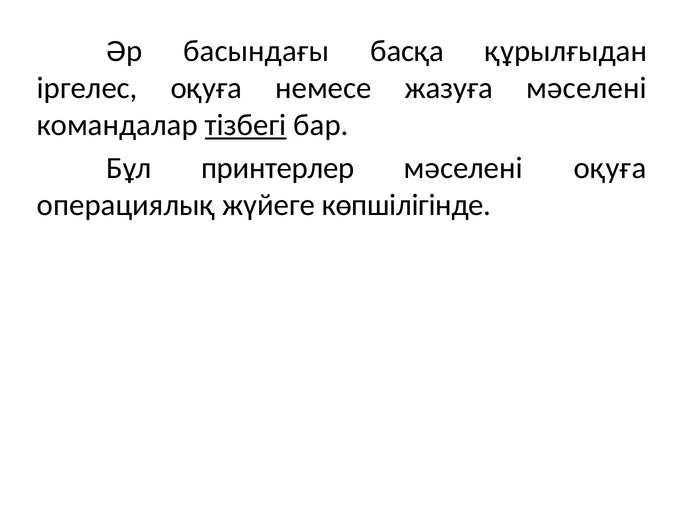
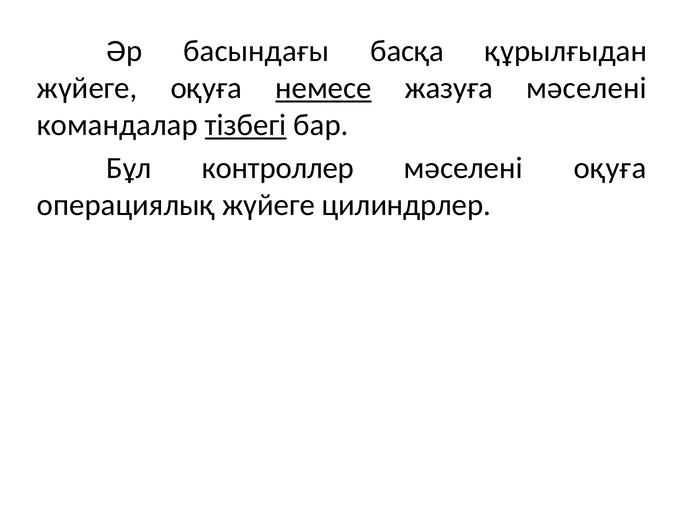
іргелес: іргелес -> жүйеге (87, 88)
немесе underline: none -> present (323, 88)
принтерлер: принтерлер -> контроллер (278, 168)
көпшілігінде: көпшілігінде -> цилиндрлер (406, 206)
